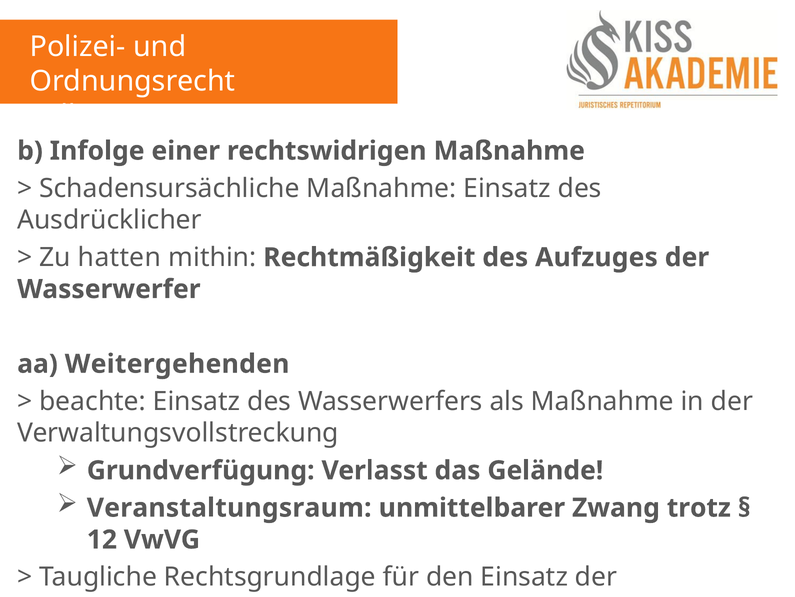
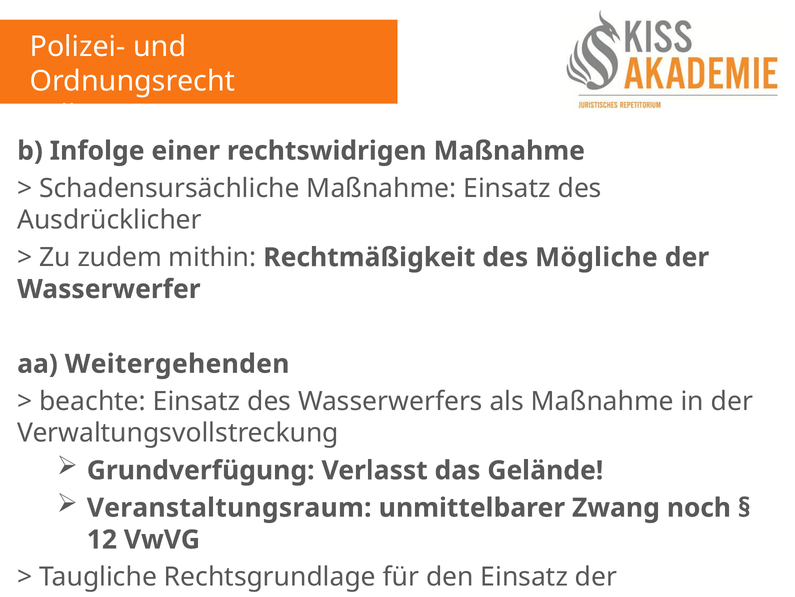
hatten: hatten -> zudem (120, 257)
Aufzuges: Aufzuges -> Mögliche (596, 257)
trotz: trotz -> noch (699, 507)
